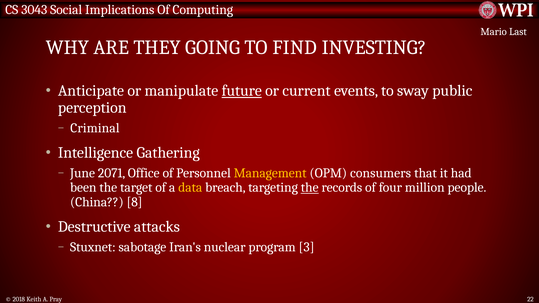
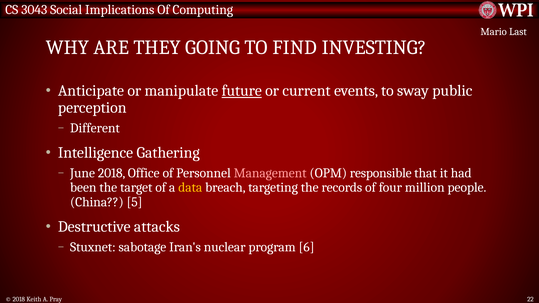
Criminal: Criminal -> Different (95, 128)
June 2071: 2071 -> 2018 (112, 173)
Management colour: yellow -> pink (270, 173)
consumers: consumers -> responsible (381, 173)
the underline: present -> none (310, 188)
8: 8 -> 5 (135, 202)
3: 3 -> 6 (307, 247)
